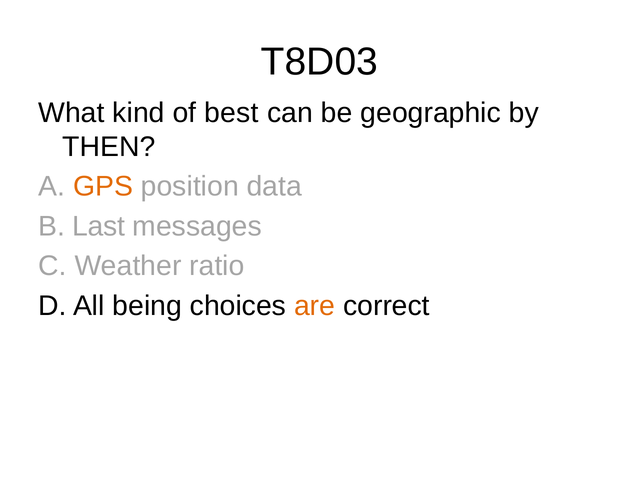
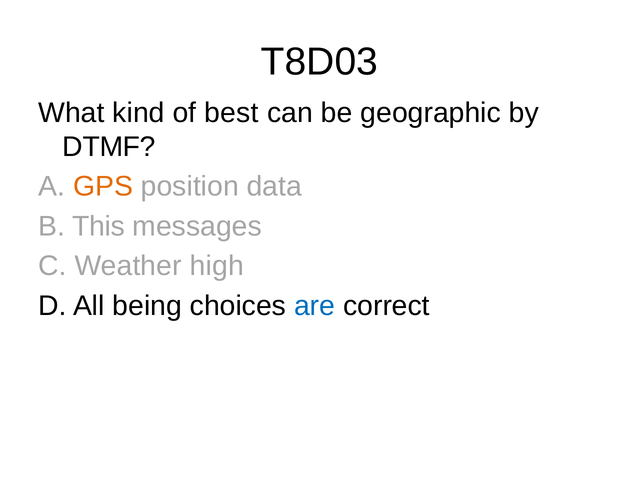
THEN: THEN -> DTMF (109, 147)
Last: Last -> This (99, 226)
ratio: ratio -> high (217, 266)
are colour: orange -> blue (315, 306)
